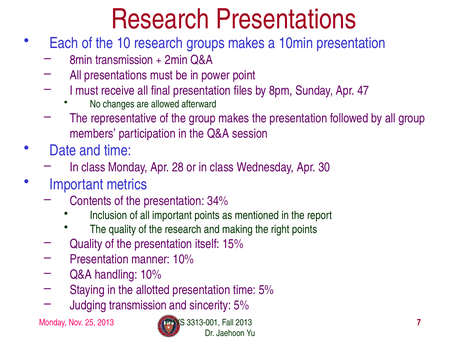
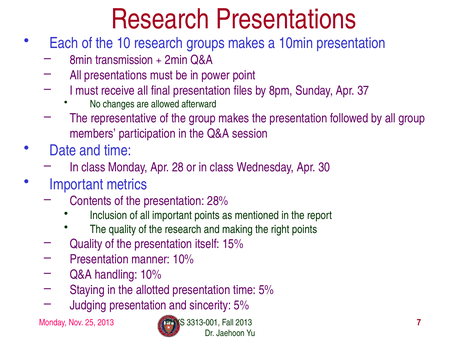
47: 47 -> 37 (363, 91)
34%: 34% -> 28% (218, 201)
Judging transmission: transmission -> presentation (138, 305)
